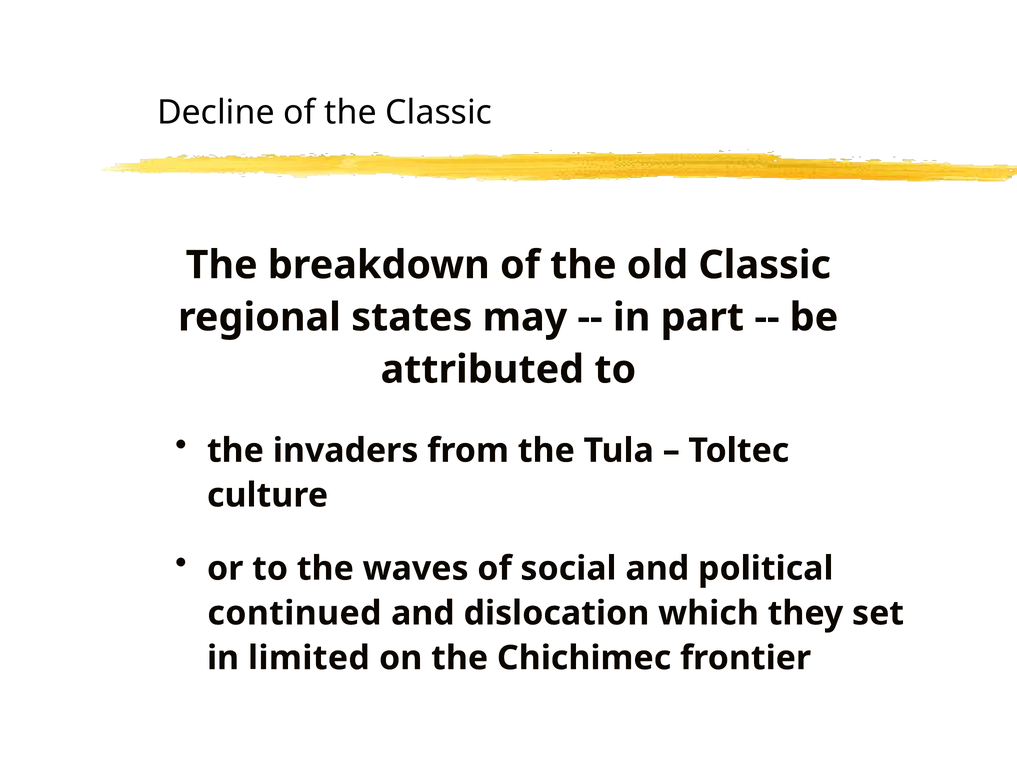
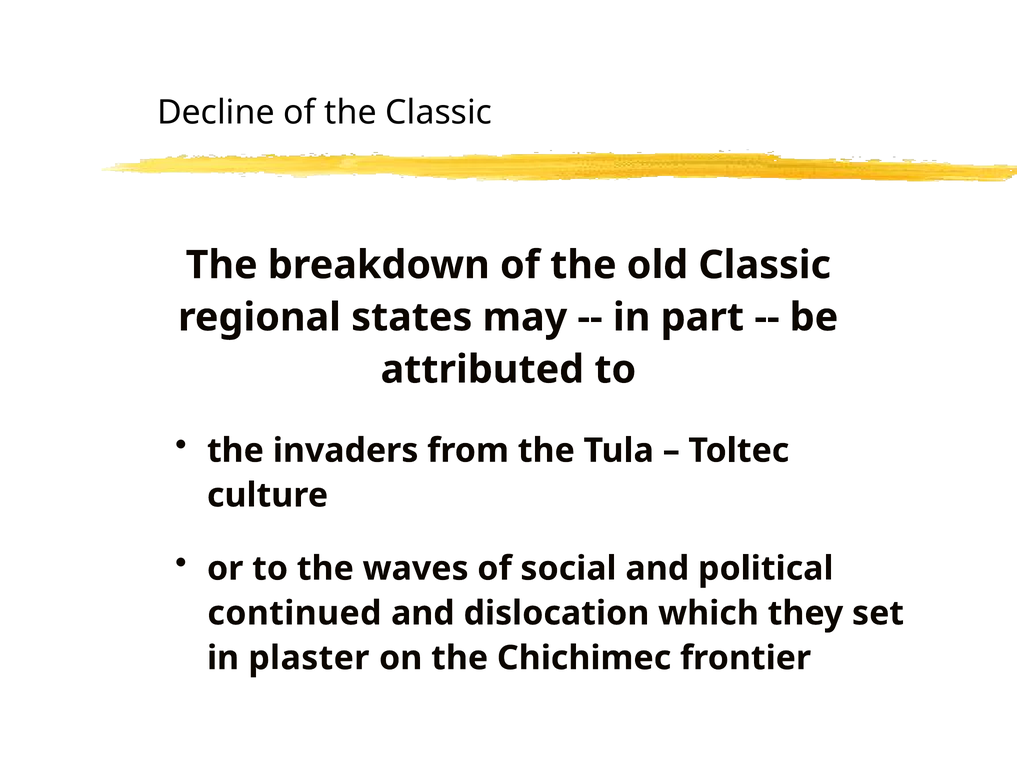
limited: limited -> plaster (309, 658)
